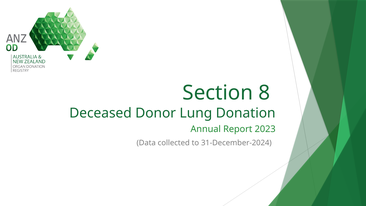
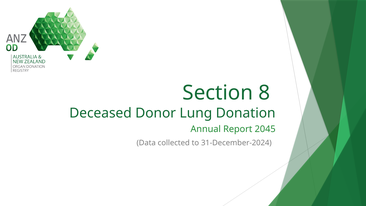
2023: 2023 -> 2045 (265, 129)
